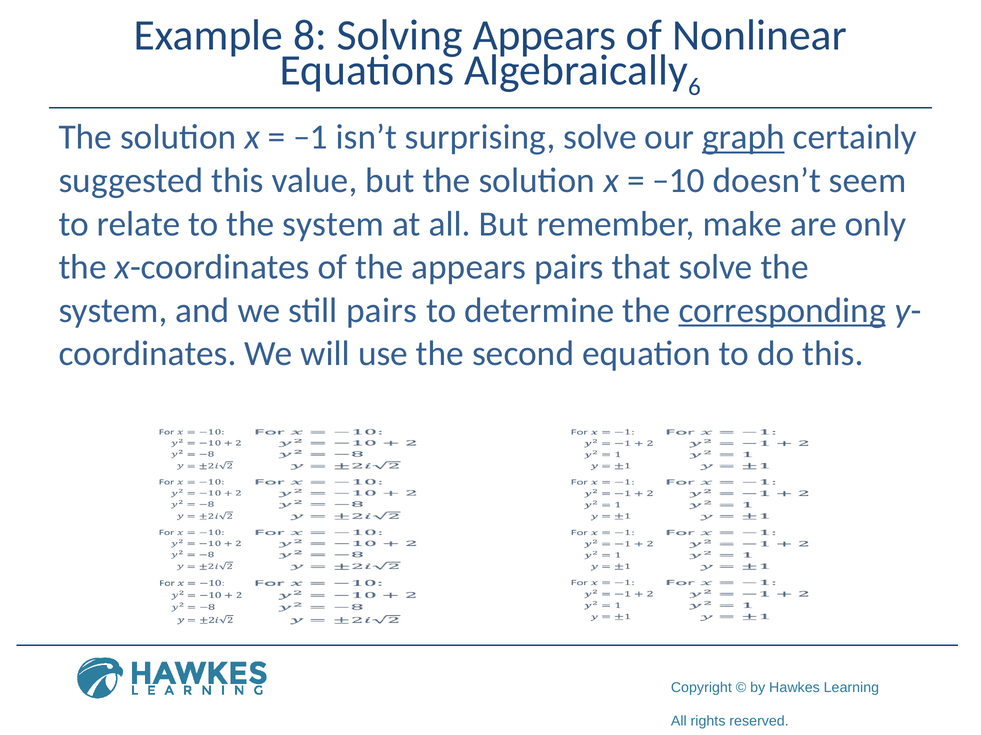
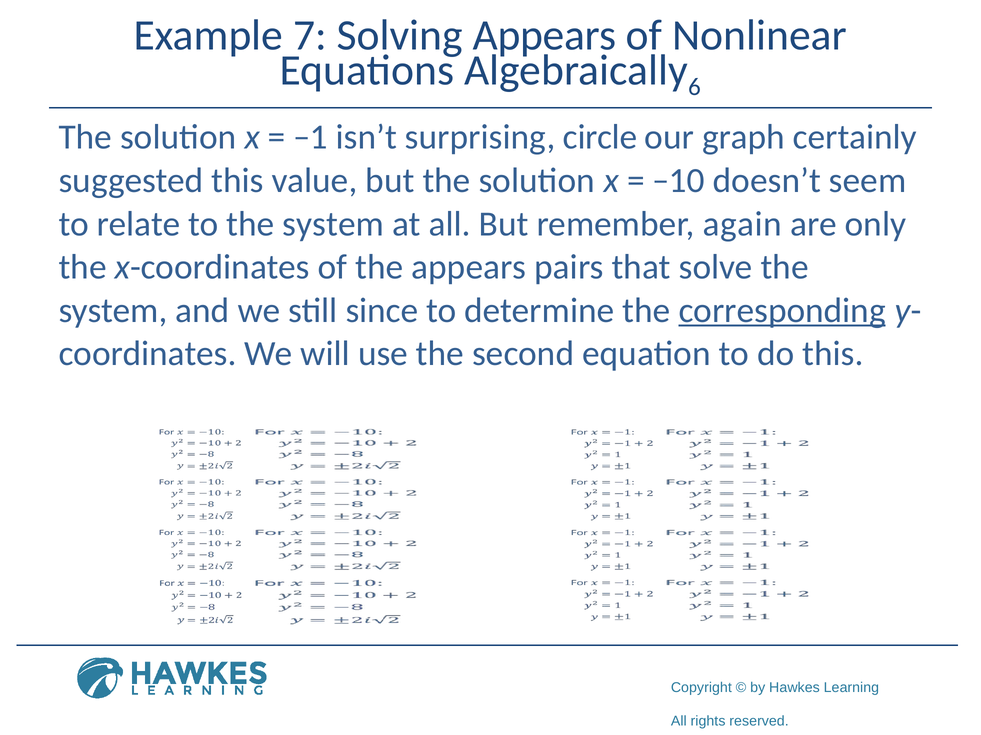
8: 8 -> 7 (310, 35)
surprising solve: solve -> circle (600, 137)
graph underline: present -> none (743, 137)
make: make -> again (742, 224)
still pairs: pairs -> since (382, 311)
